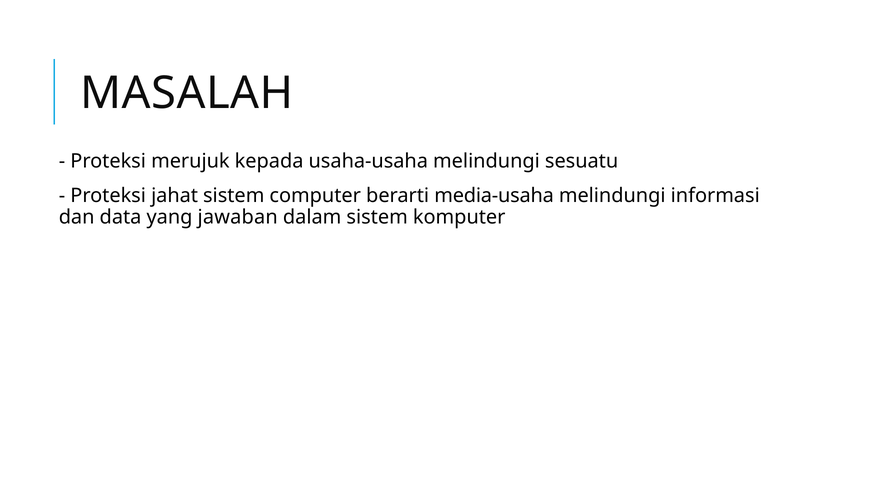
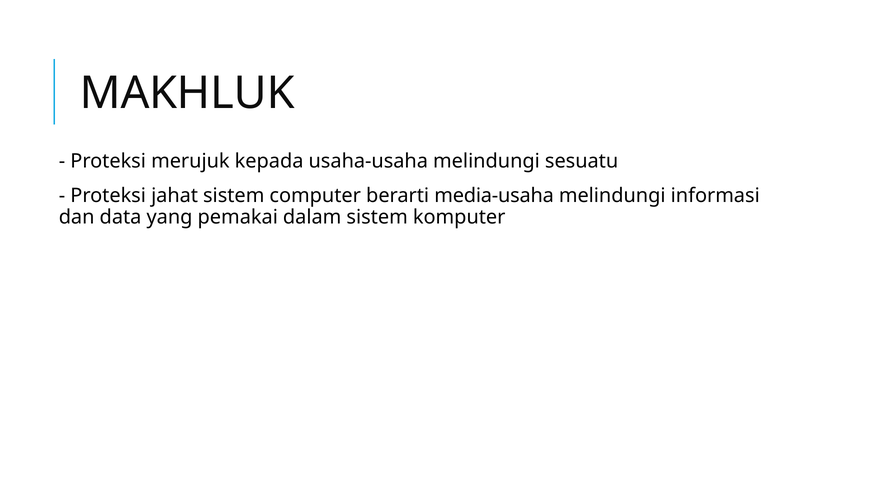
MASALAH: MASALAH -> MAKHLUK (187, 93)
jawaban: jawaban -> pemakai (238, 217)
